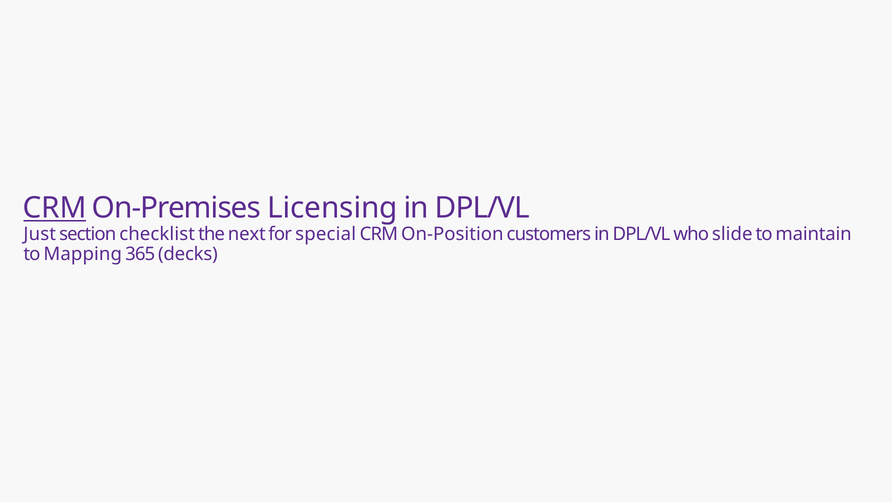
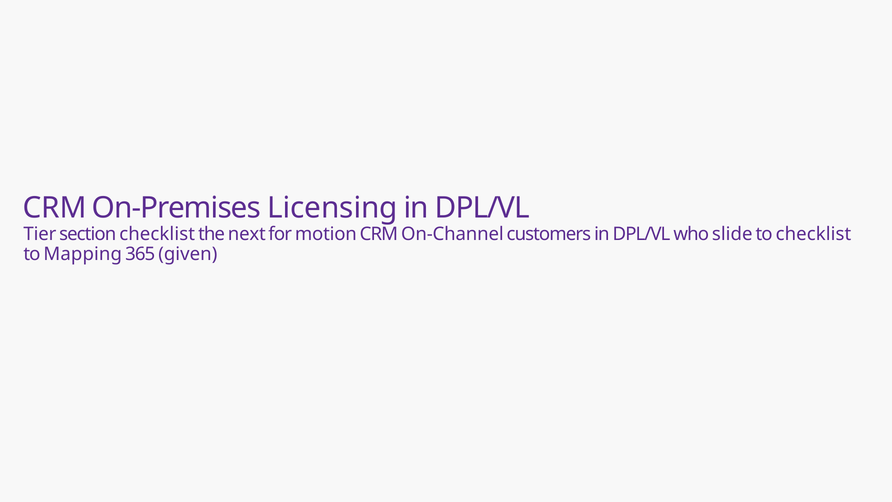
CRM underline: present -> none (55, 208)
Just: Just -> Tier (40, 234)
special: special -> motion (326, 234)
On-Position: On-Position -> On-Channel (452, 234)
to maintain: maintain -> checklist (813, 234)
decks: decks -> given (188, 254)
